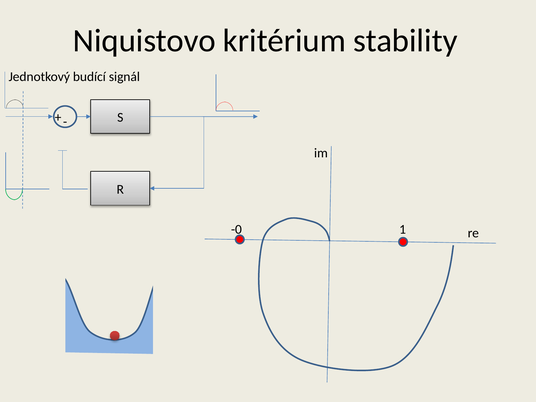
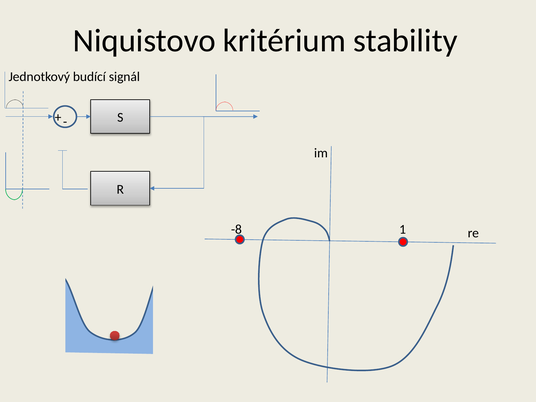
-0: -0 -> -8 (236, 229)
